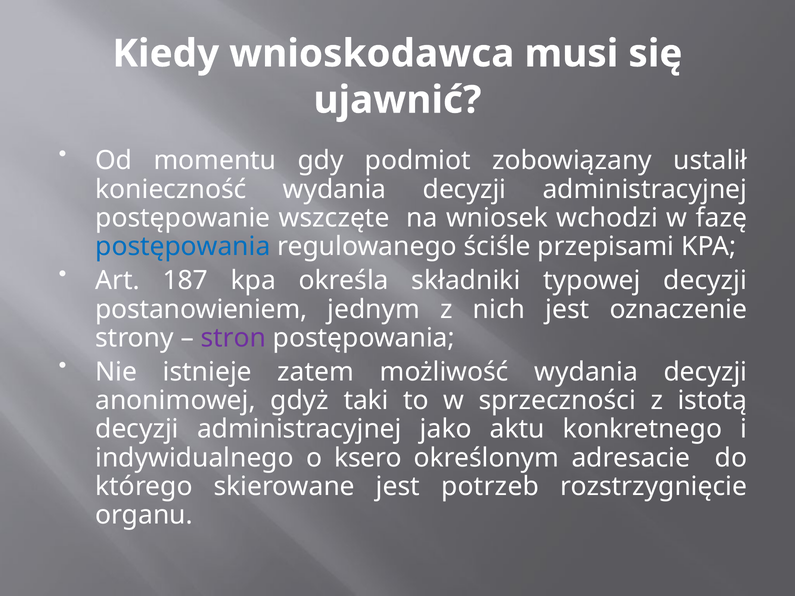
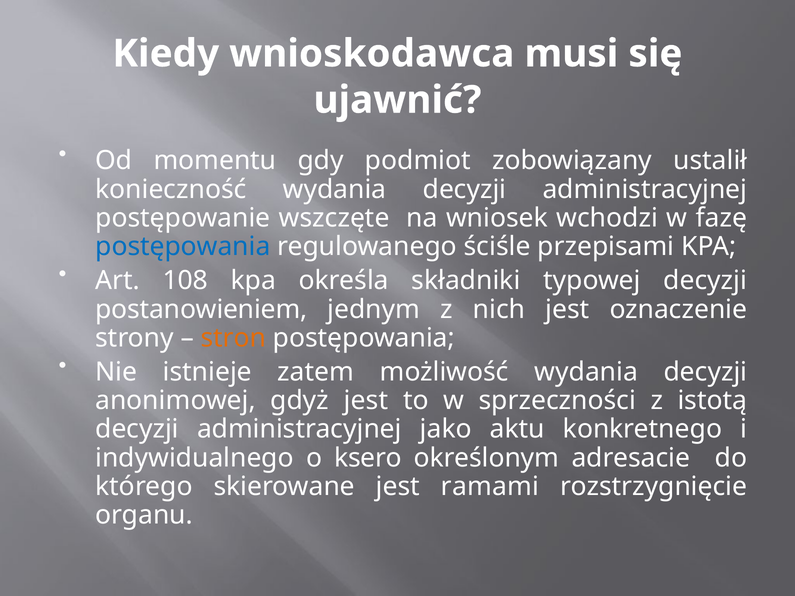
187: 187 -> 108 (185, 281)
stron colour: purple -> orange (233, 338)
gdyż taki: taki -> jest (366, 401)
potrzeb: potrzeb -> ramami (490, 487)
